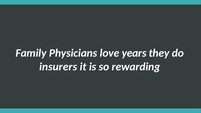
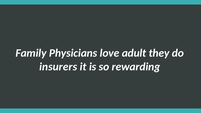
years: years -> adult (134, 53)
